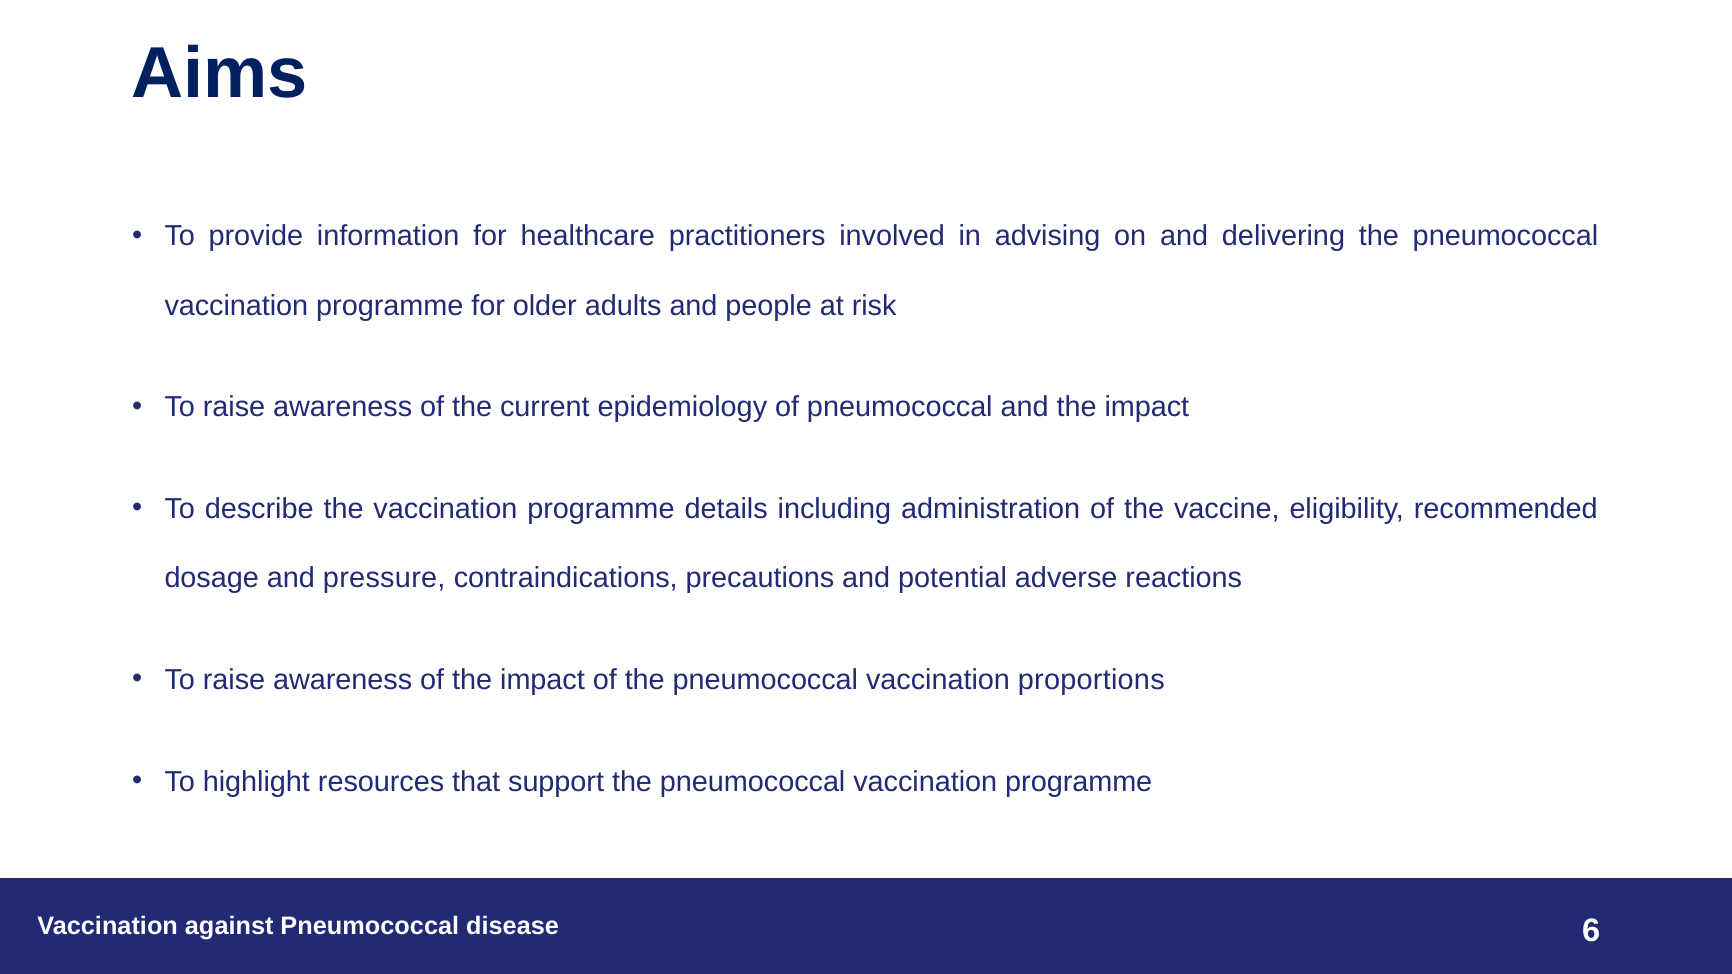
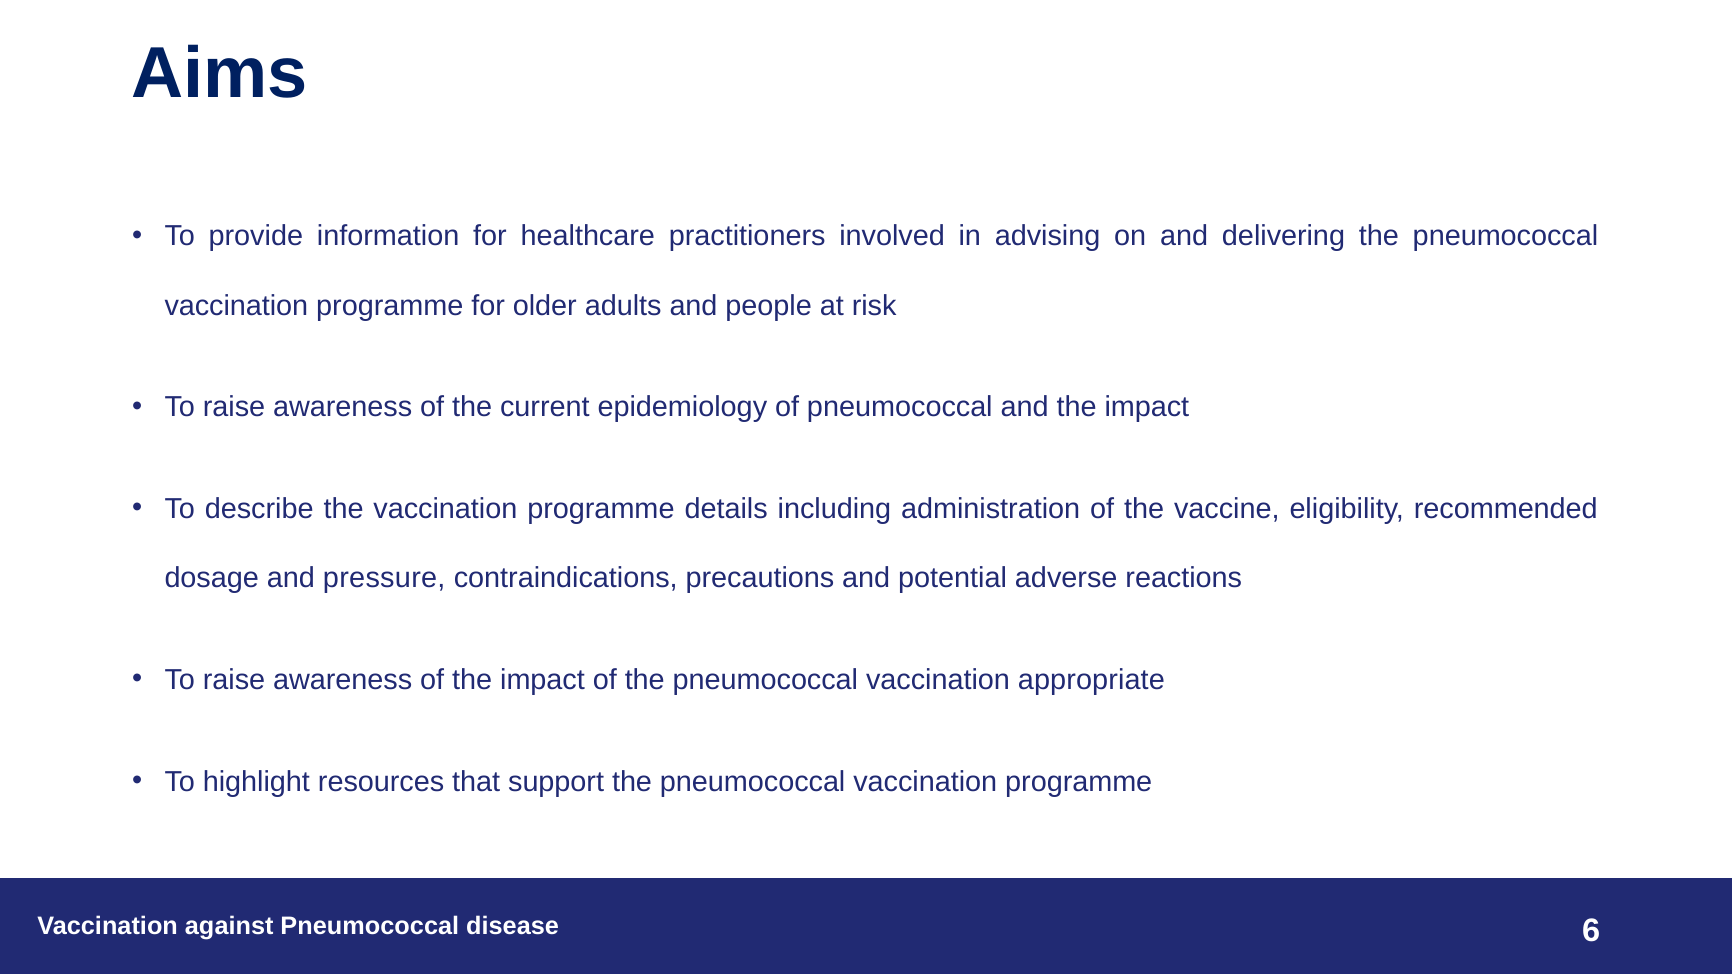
proportions: proportions -> appropriate (1091, 680)
